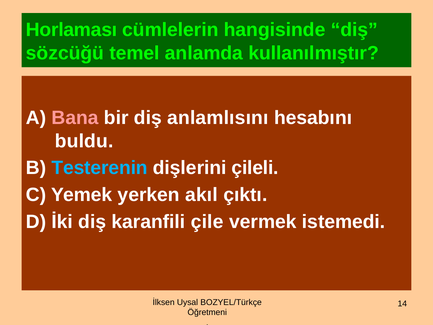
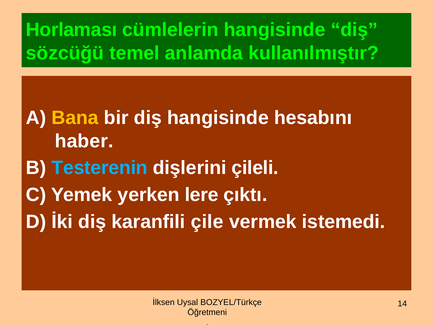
Bana colour: pink -> yellow (75, 118)
diş anlamlısını: anlamlısını -> hangisinde (218, 118)
buldu: buldu -> haber (84, 141)
akıl: akıl -> lere (202, 195)
